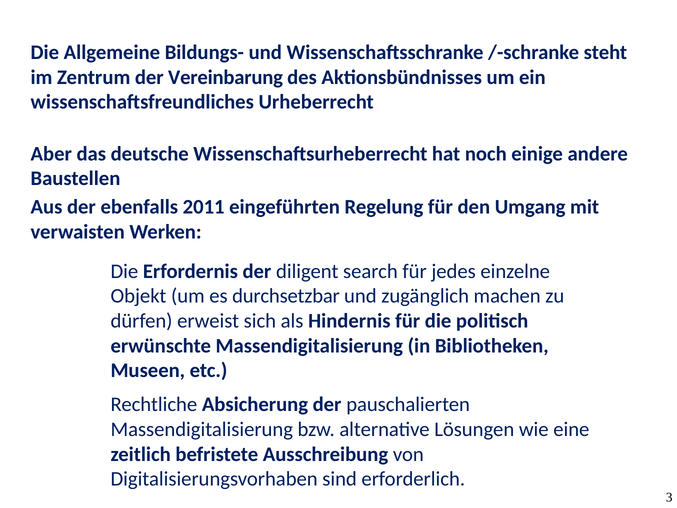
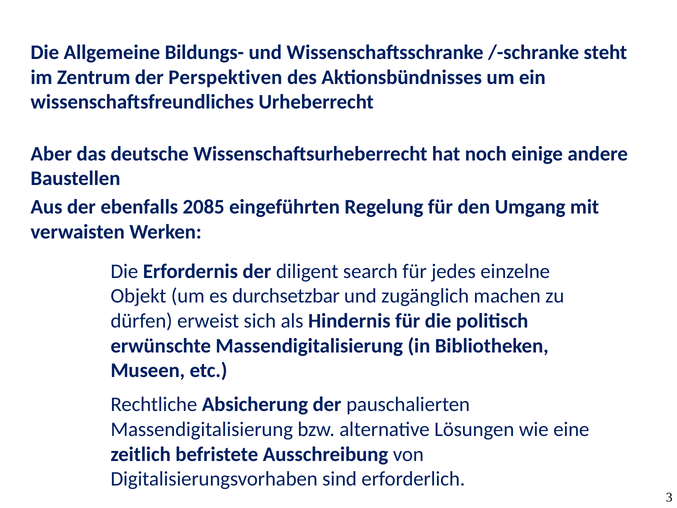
Vereinbarung: Vereinbarung -> Perspektiven (225, 77)
2011: 2011 -> 2085 (204, 207)
